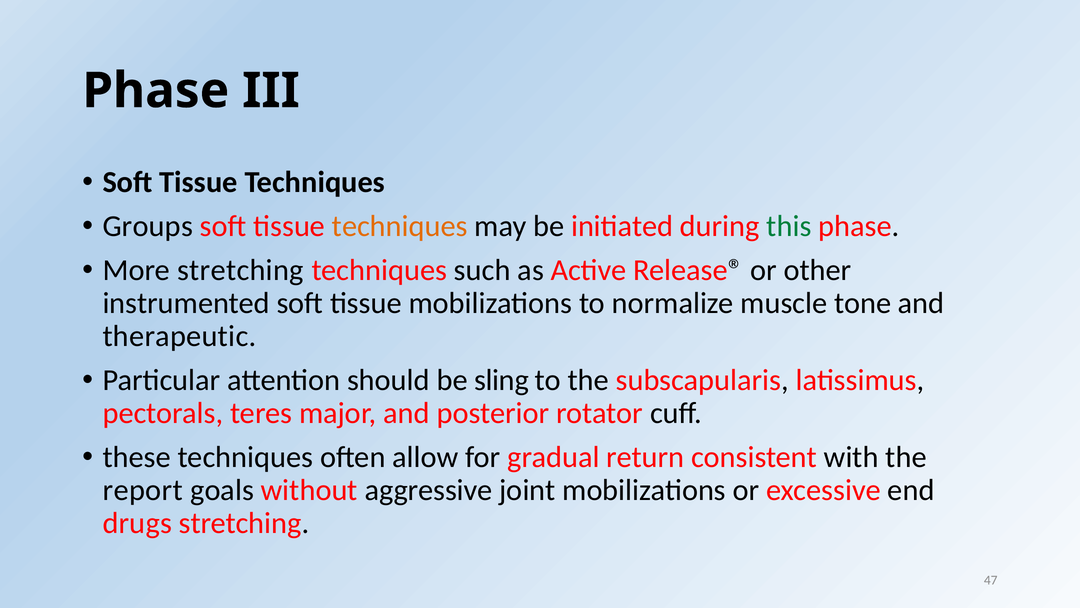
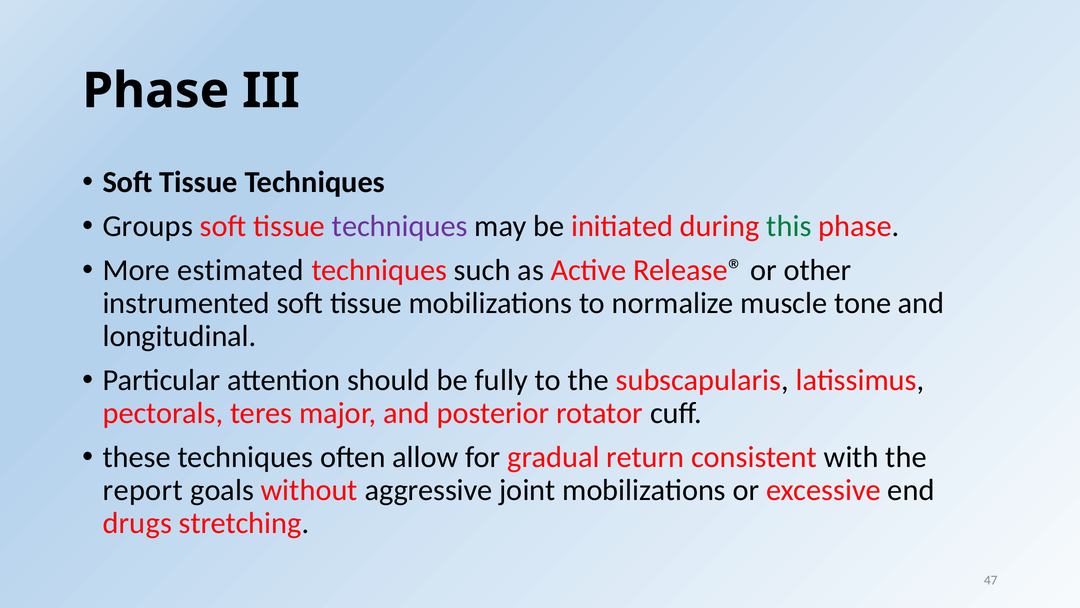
techniques colour: orange -> purple (400, 226)
More stretching: stretching -> estimated (240, 270)
therapeutic: therapeutic -> longitudinal (180, 336)
sling: sling -> fully (501, 380)
